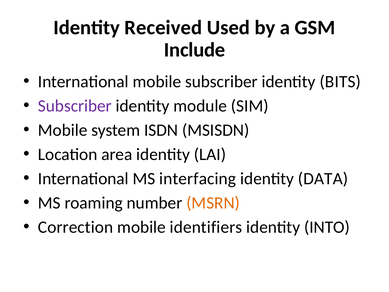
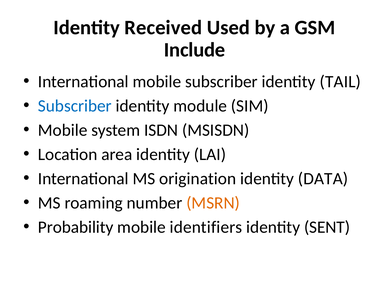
BITS: BITS -> TAIL (340, 82)
Subscriber colour: purple -> blue (75, 106)
interfacing: interfacing -> origination (198, 179)
Correction: Correction -> Probability (76, 227)
INTO: INTO -> SENT (327, 227)
